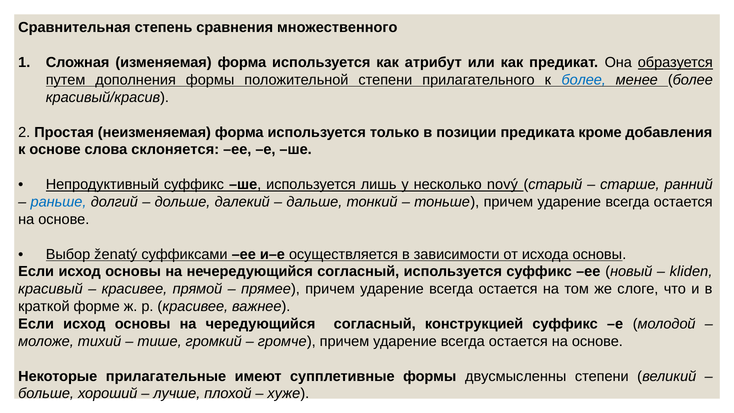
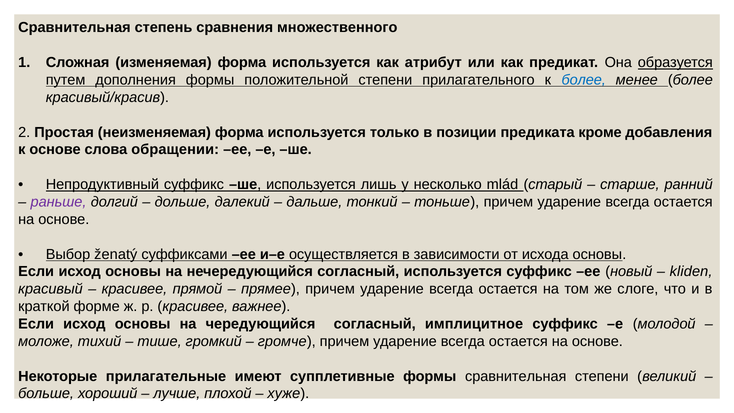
склоняется: склоняется -> обращении (175, 150)
nový: nový -> mlád (502, 184)
раньше colour: blue -> purple (59, 202)
конструкцией: конструкцией -> имплицитное (474, 324)
формы двусмысленны: двусмысленны -> сравнительная (516, 376)
